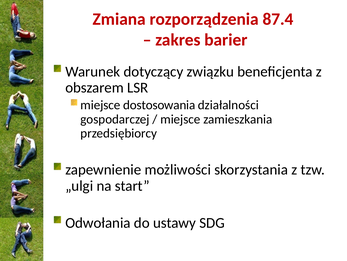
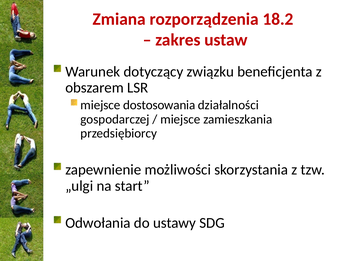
87.4: 87.4 -> 18.2 (278, 19)
barier: barier -> ustaw (226, 40)
